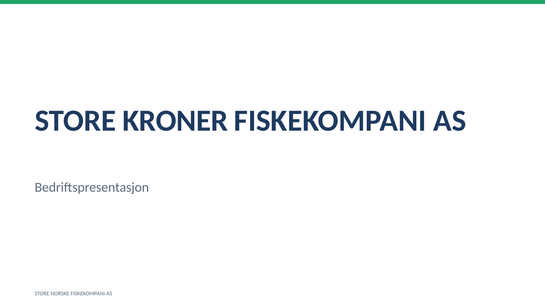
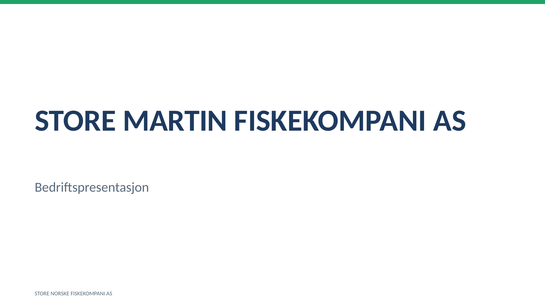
KRONER: KRONER -> MARTIN (175, 121)
